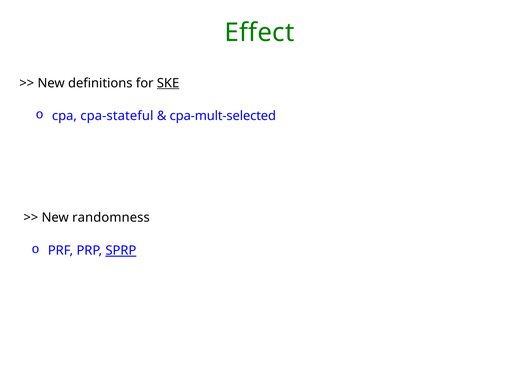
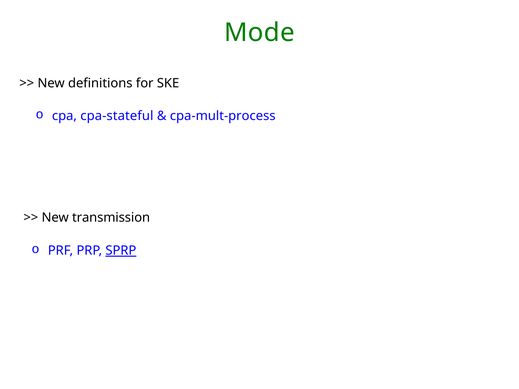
Effect: Effect -> Mode (259, 33)
SKE underline: present -> none (168, 83)
cpa-mult-selected: cpa-mult-selected -> cpa-mult-process (223, 116)
randomness: randomness -> transmission (111, 218)
